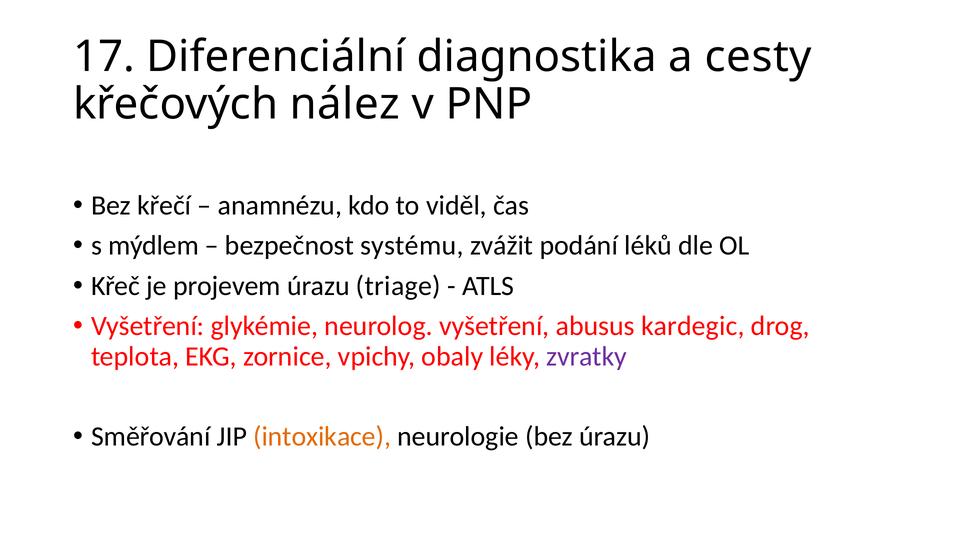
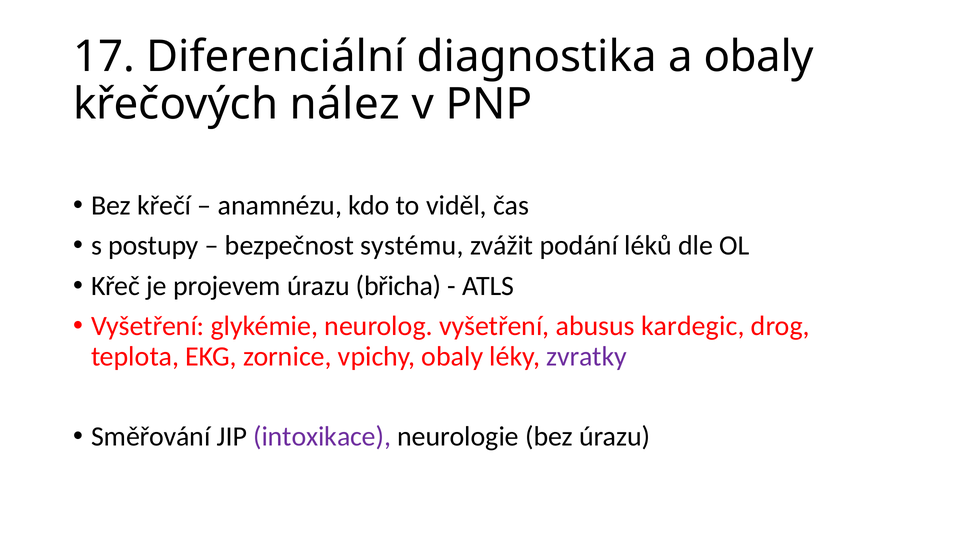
a cesty: cesty -> obaly (759, 57)
mýdlem: mýdlem -> postupy (153, 246)
triage: triage -> břicha (399, 286)
intoxikace colour: orange -> purple (322, 437)
